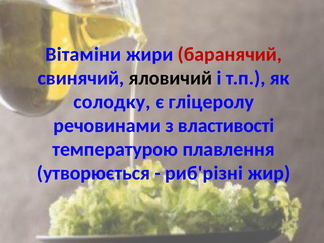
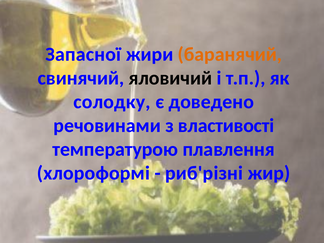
Вітаміни: Вітаміни -> Запасної (83, 54)
баранячий colour: red -> orange (230, 54)
гліцеролу: гліцеролу -> доведено (211, 102)
утворюється: утворюється -> хлороформі (93, 173)
